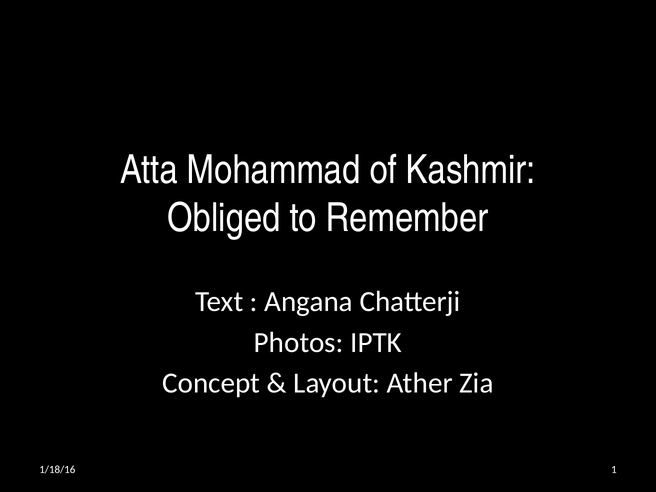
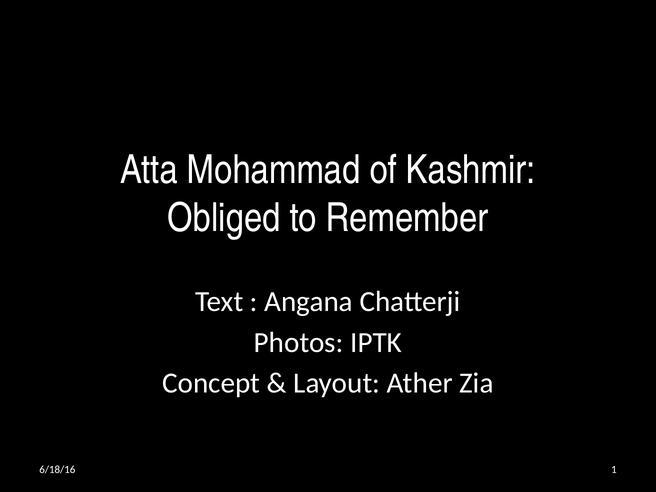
1/18/16: 1/18/16 -> 6/18/16 (57, 470)
